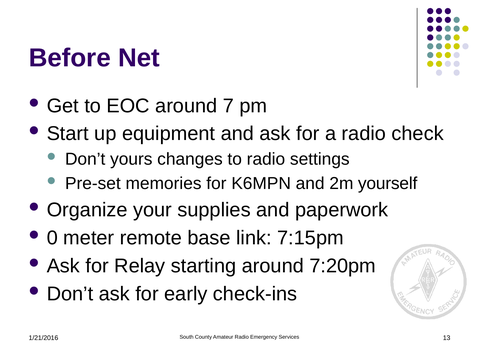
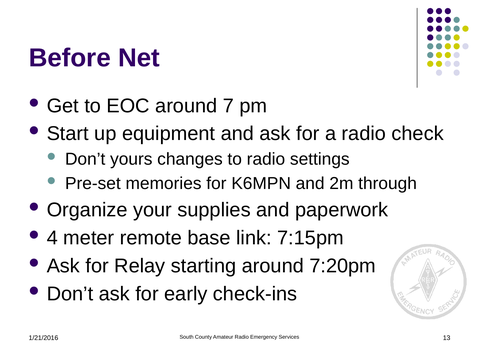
yourself: yourself -> through (388, 184)
0: 0 -> 4 (52, 238)
